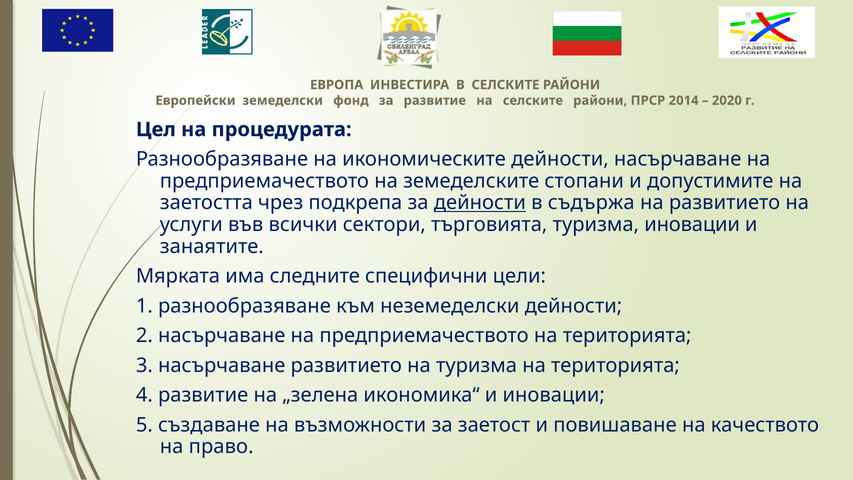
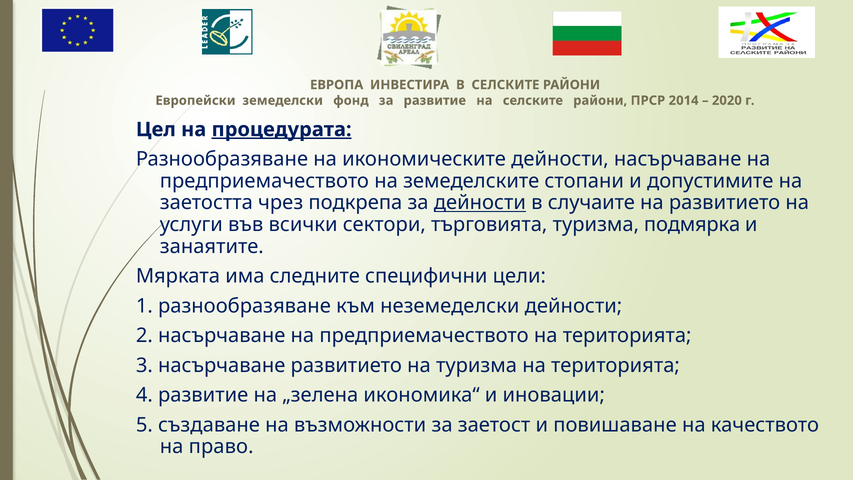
процедурата underline: none -> present (282, 129)
съдържа: съдържа -> случаите (591, 203)
туризма иновации: иновации -> подмярка (692, 225)
